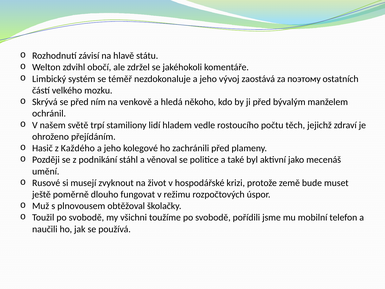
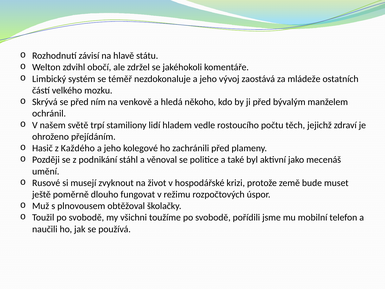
поэтому: поэтому -> mládeže (304, 79)
